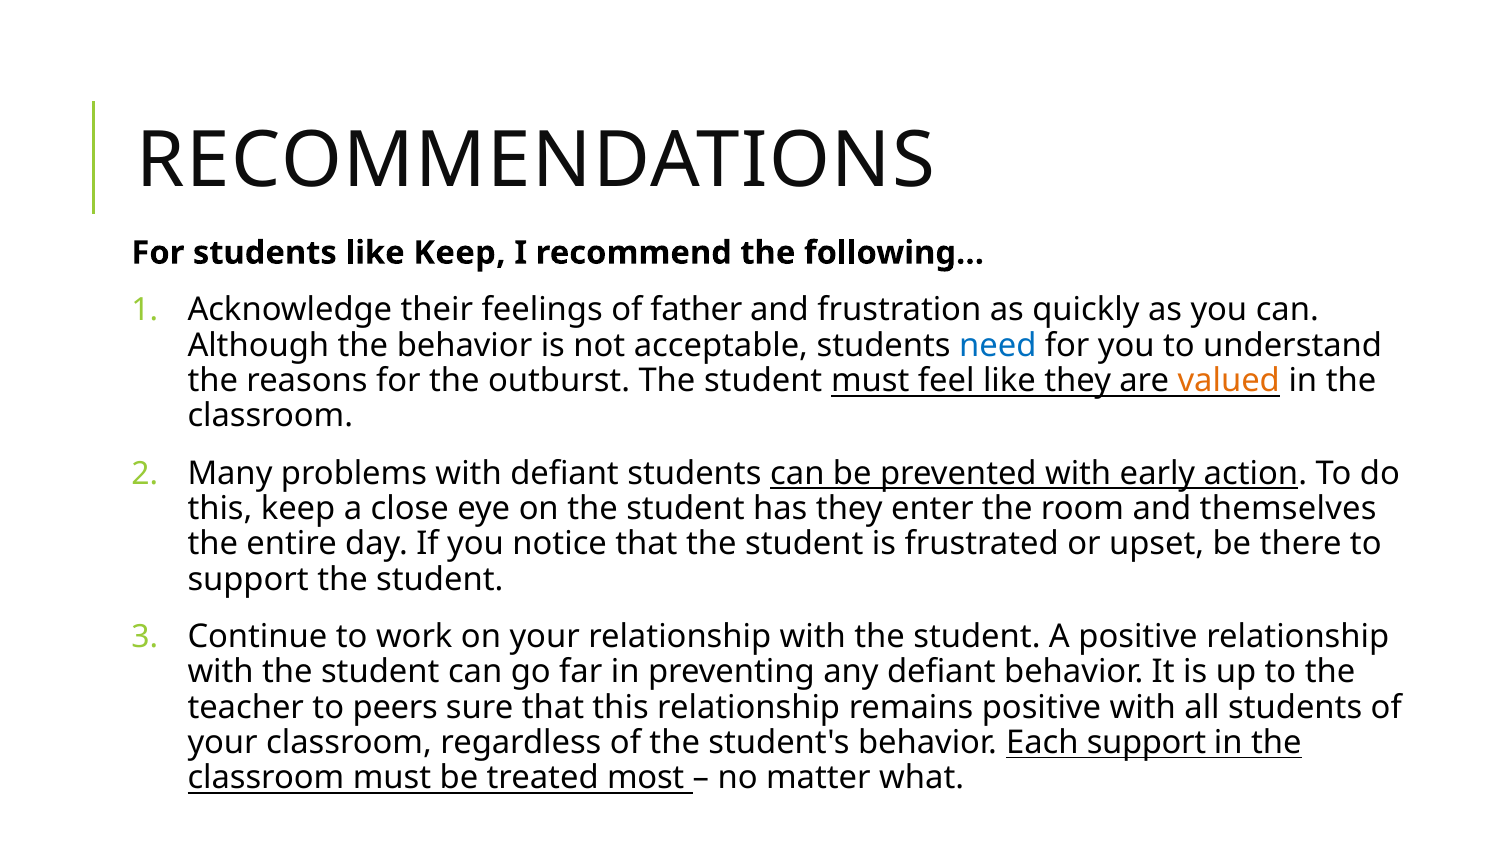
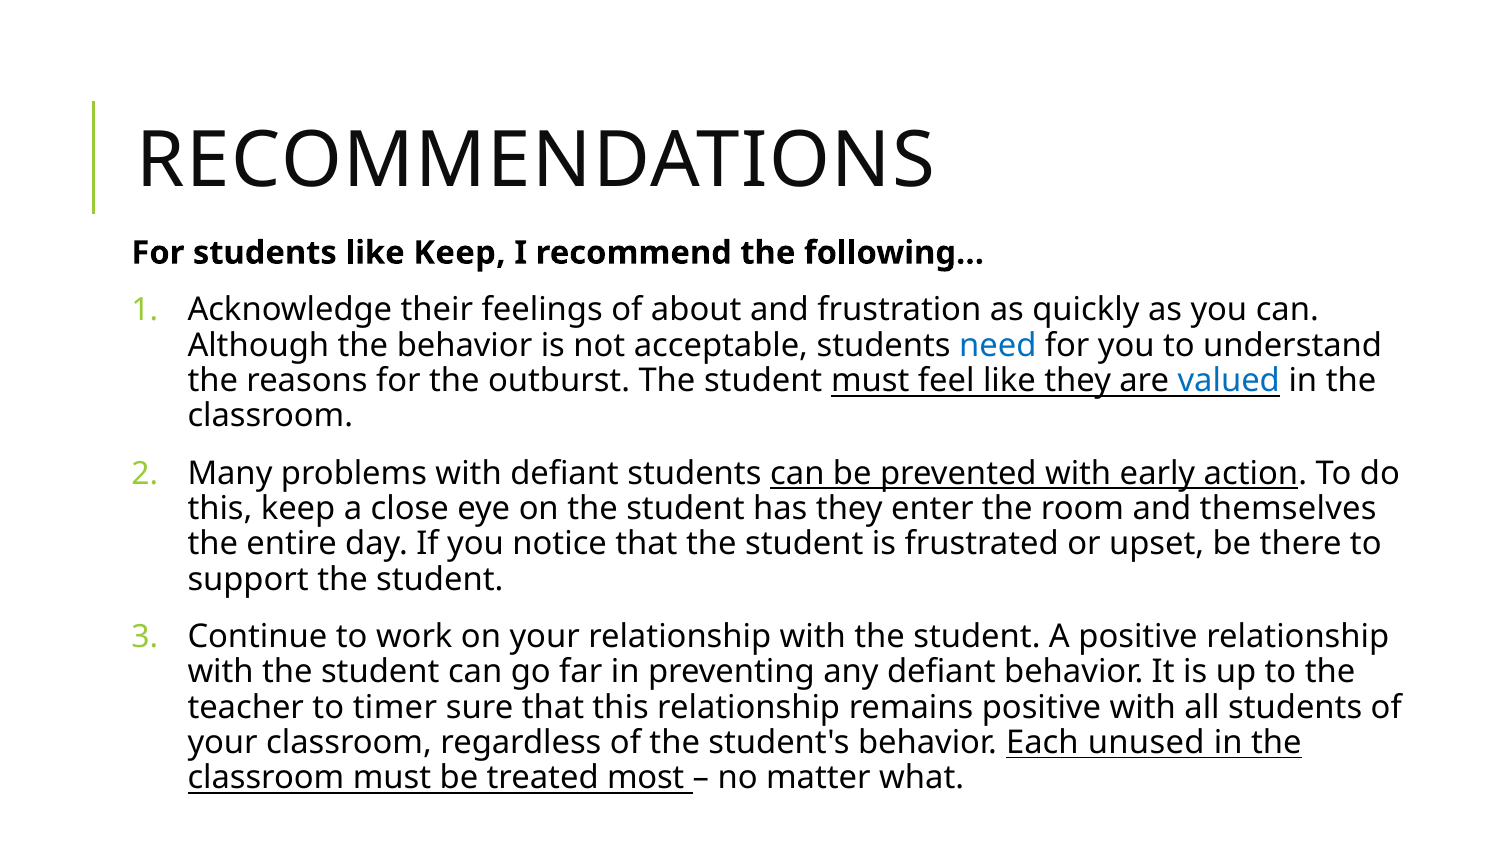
father: father -> about (696, 310)
valued colour: orange -> blue (1229, 381)
peers: peers -> timer (395, 707)
Each support: support -> unused (1146, 743)
